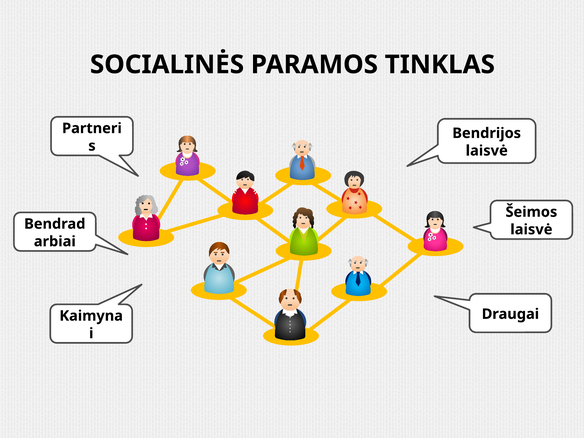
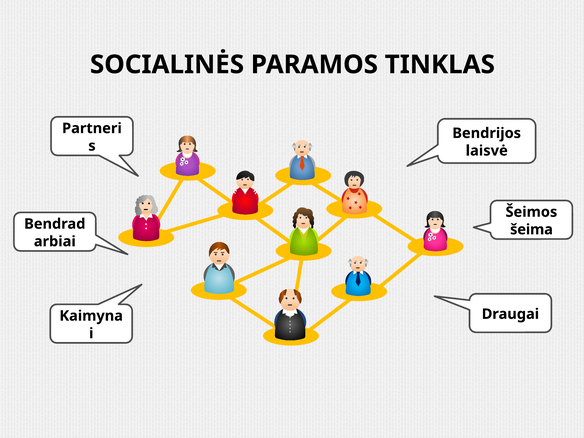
laisvė: laisvė -> šeima (532, 230)
